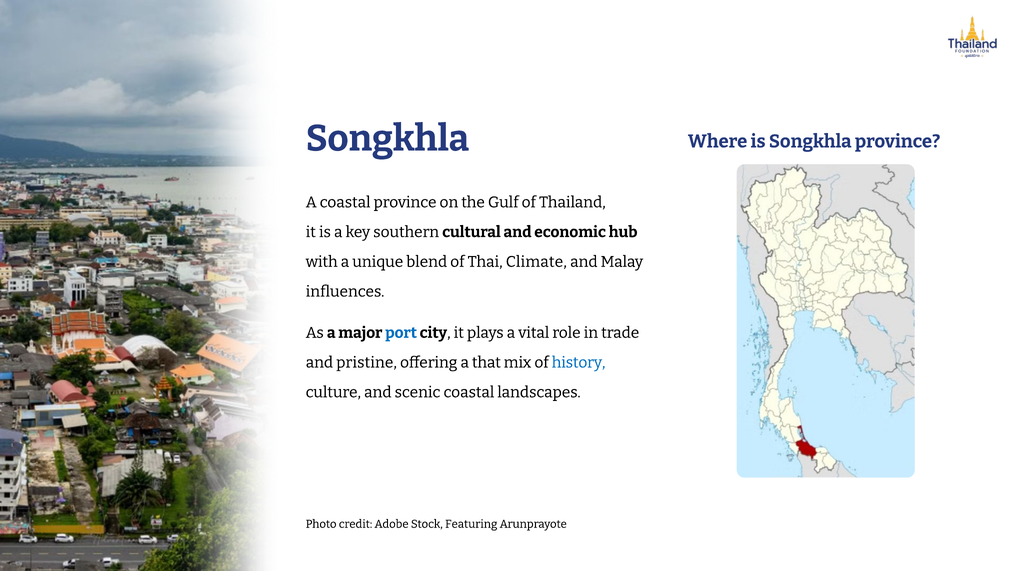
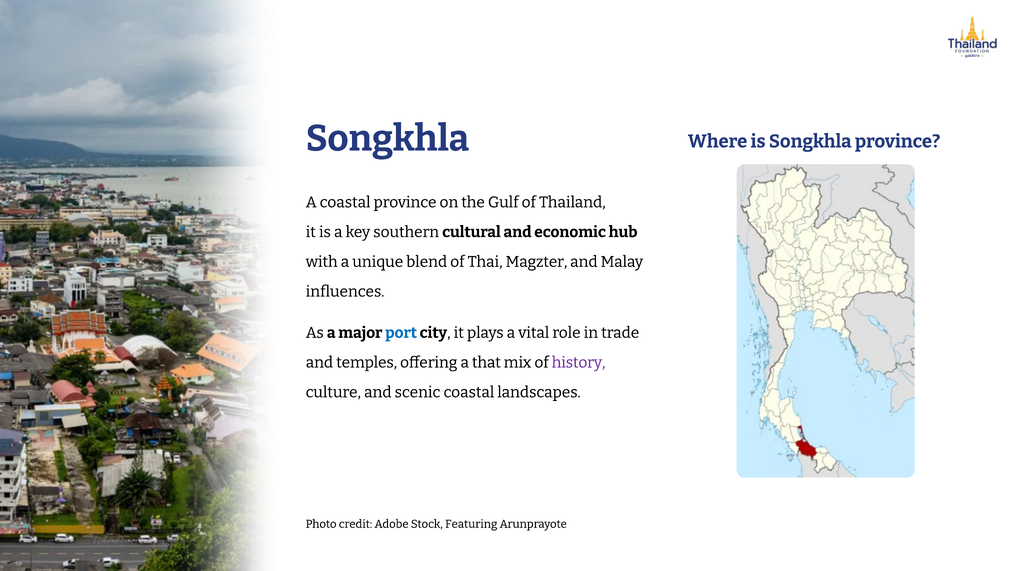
Climate: Climate -> Magzter (536, 262)
pristine: pristine -> temples (367, 362)
history colour: blue -> purple (579, 362)
